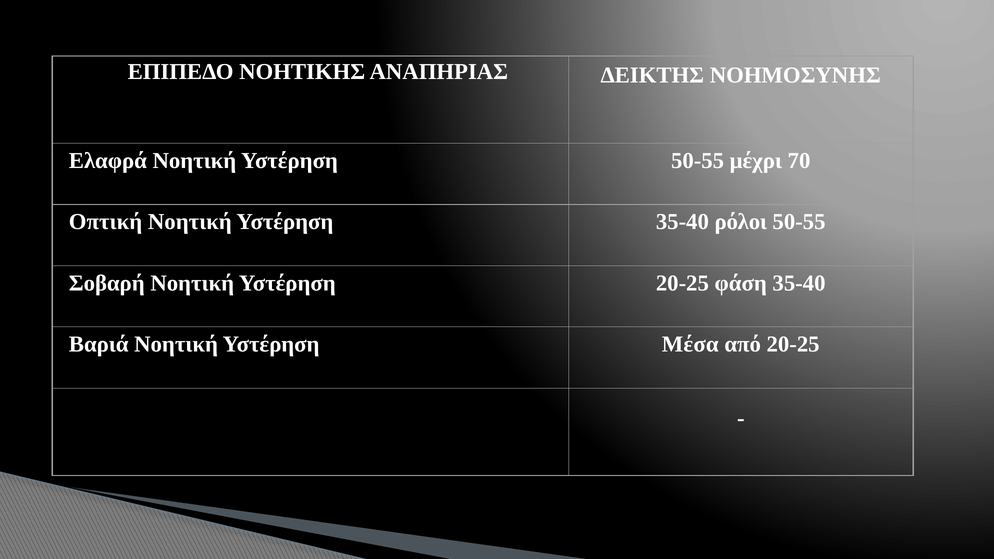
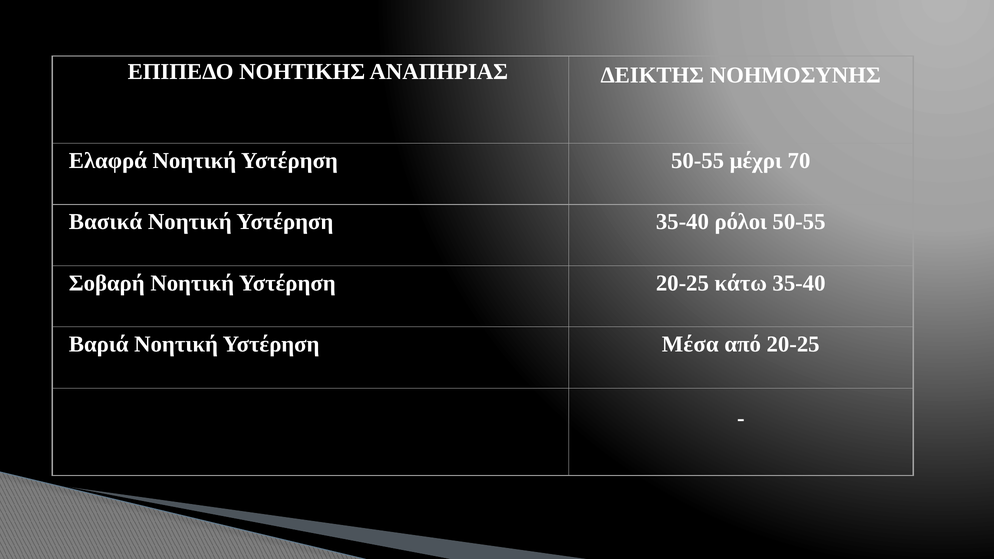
Οπτική: Οπτική -> Βασικά (106, 222)
φάση: φάση -> κάτω (741, 283)
